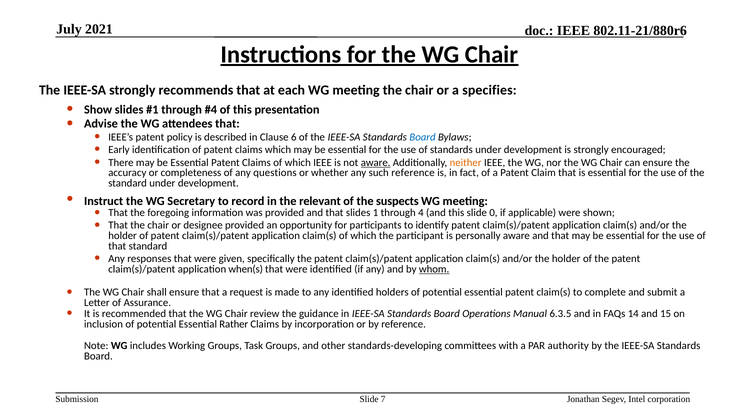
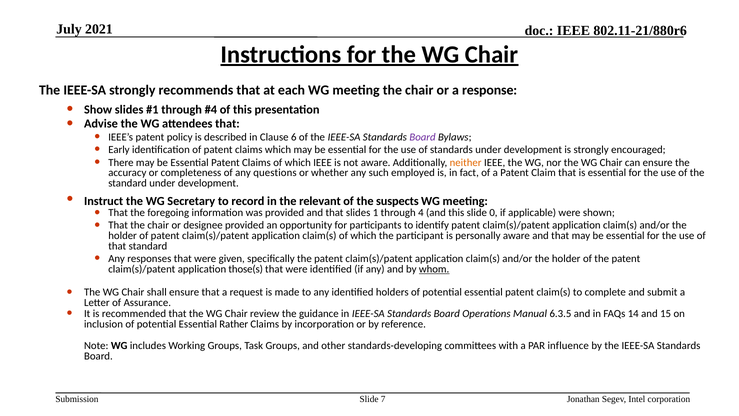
specifies: specifies -> response (490, 90)
Board colour: blue -> purple (422, 137)
aware underline: present -> none (376, 162)
such reference: reference -> employed (413, 173)
when(s: when(s -> those(s (246, 269)
authority: authority -> influence (568, 346)
